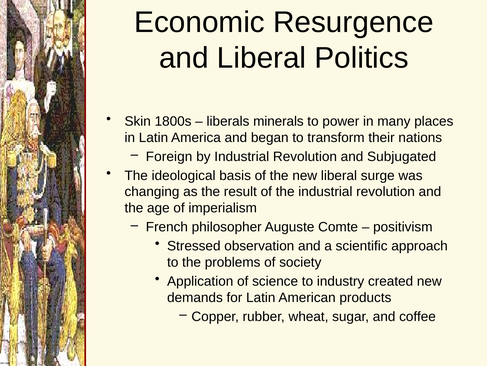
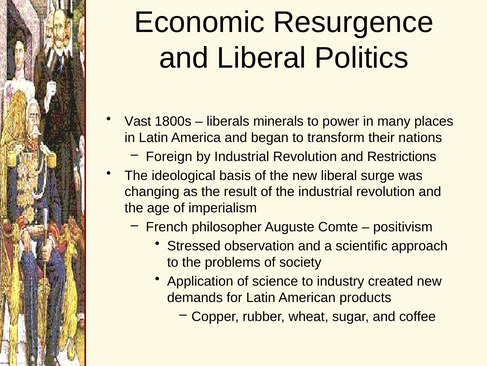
Skin: Skin -> Vast (138, 121)
Subjugated: Subjugated -> Restrictions (402, 156)
